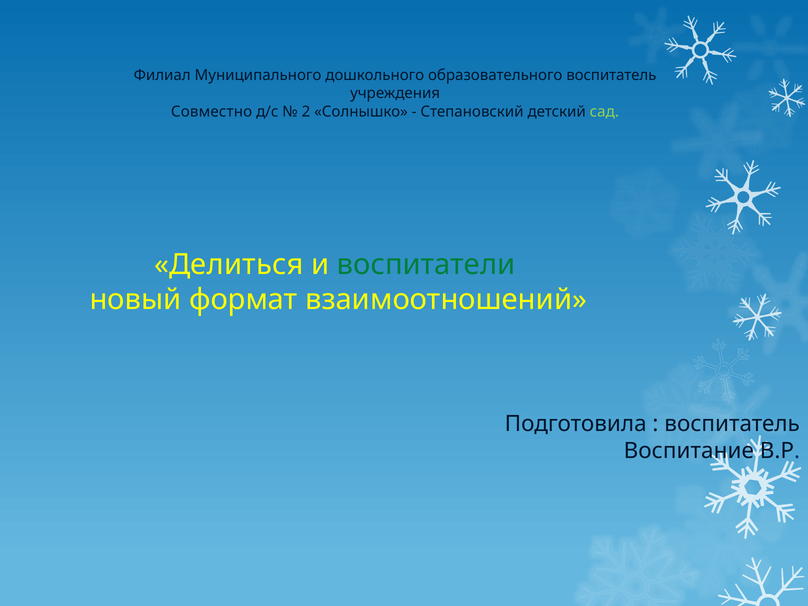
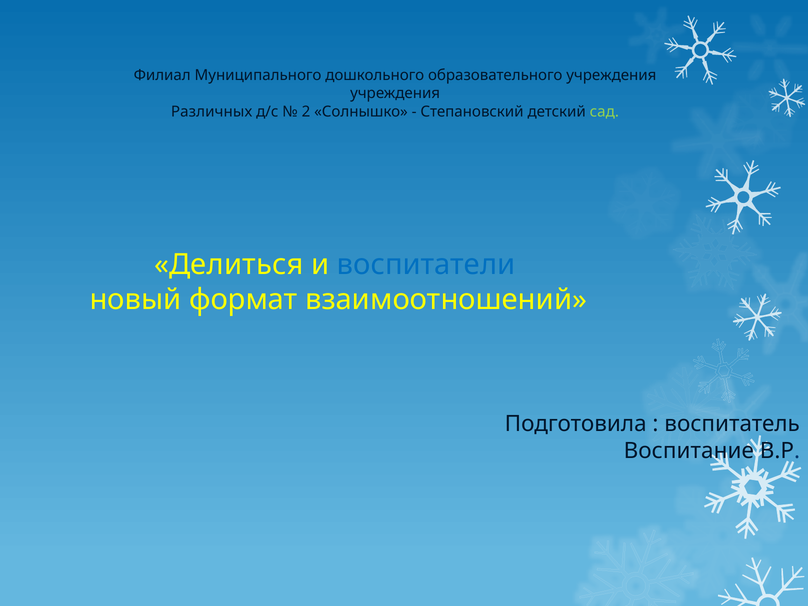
образовательного воспитатель: воспитатель -> учреждения (611, 75)
Совместно: Совместно -> Различных (212, 112)
воспитатели colour: green -> blue (426, 264)
